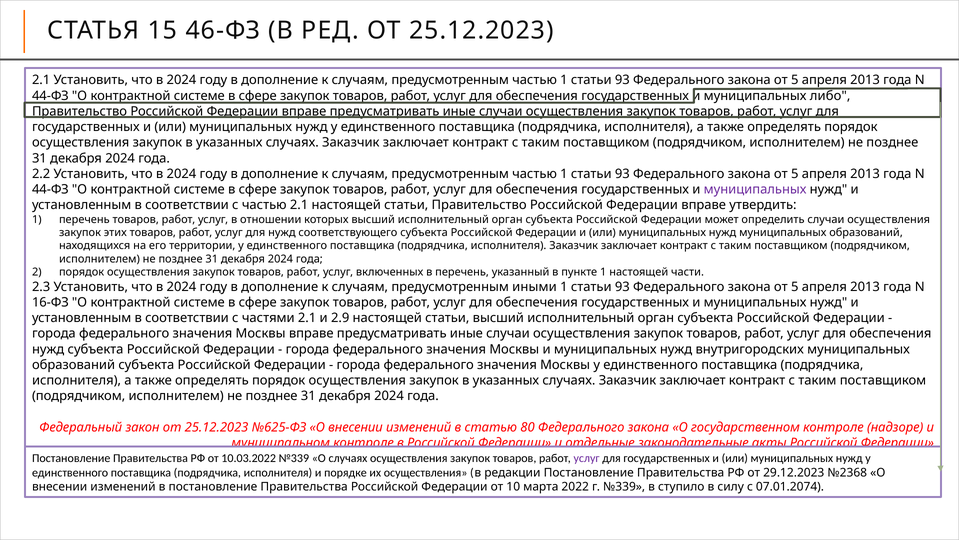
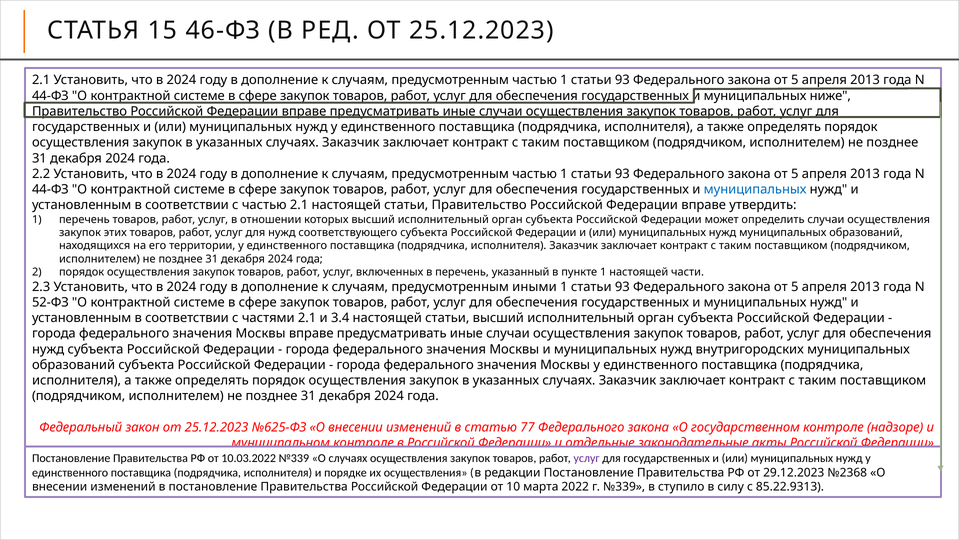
либо: либо -> ниже (830, 96)
муниципальных colour: purple -> blue (755, 189)
16-ФЗ: 16-ФЗ -> 52-ФЗ (50, 302)
2.9: 2.9 -> 3.4 (340, 318)
80: 80 -> 77 (528, 427)
07.01.2074: 07.01.2074 -> 85.22.9313 (790, 486)
